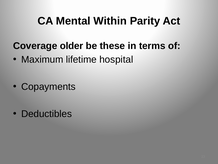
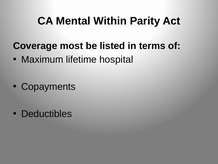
older: older -> most (72, 46)
these: these -> listed (112, 46)
